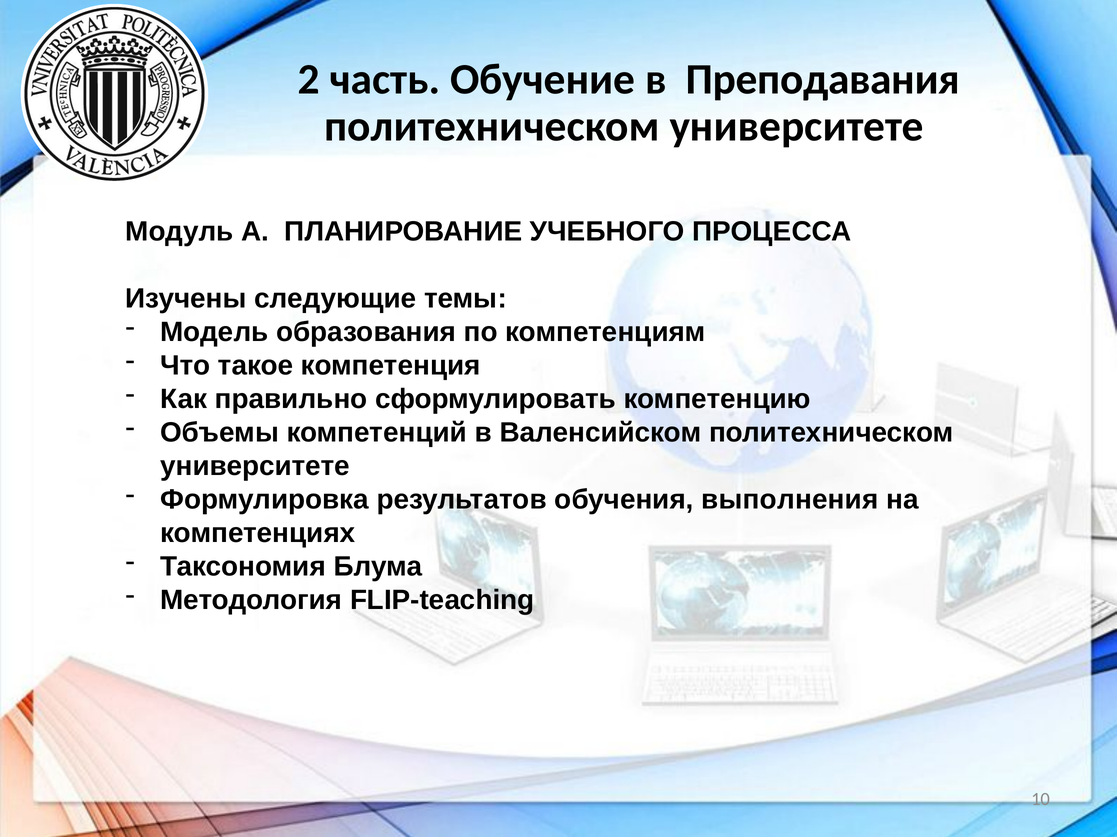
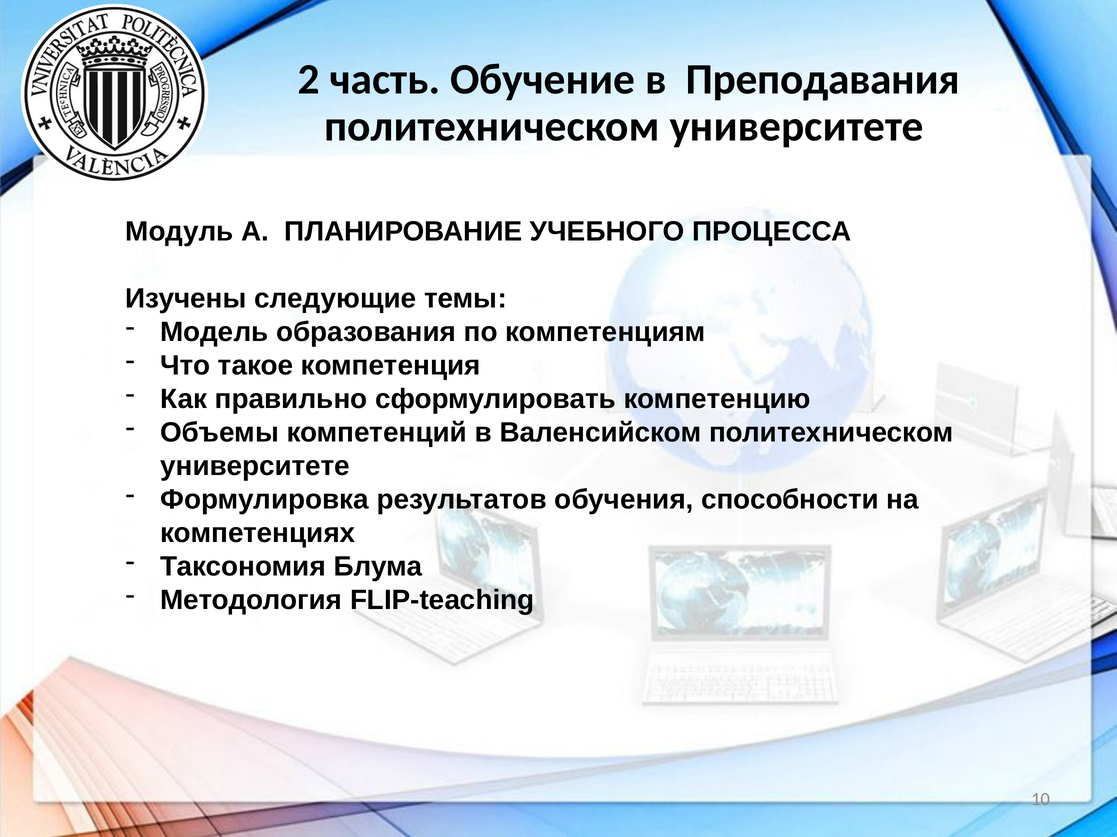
выполнения: выполнения -> способности (790, 500)
